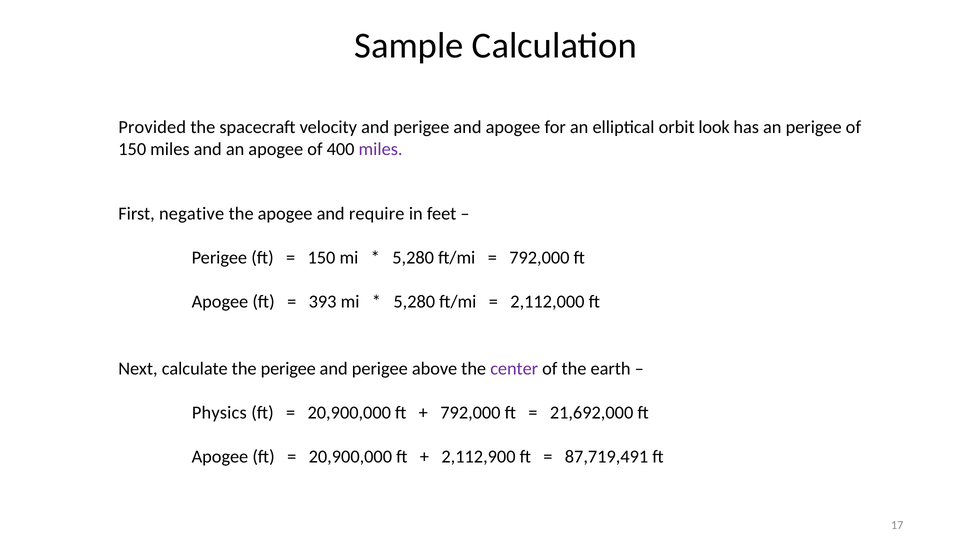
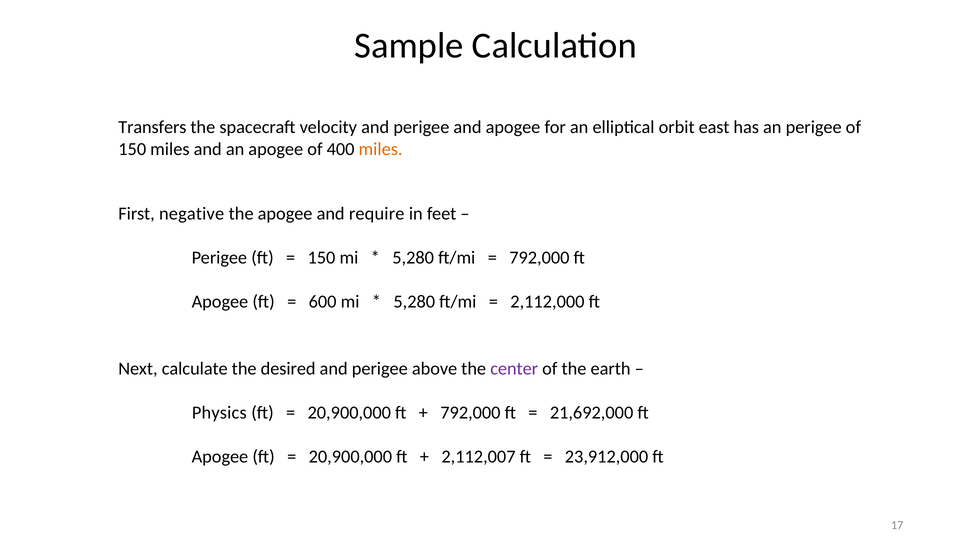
Provided: Provided -> Transfers (152, 127)
look: look -> east (714, 127)
miles colour: purple -> orange (381, 149)
393: 393 -> 600 (323, 302)
the perigee: perigee -> desired (288, 369)
2,112,900: 2,112,900 -> 2,112,007 (478, 457)
87,719,491: 87,719,491 -> 23,912,000 (607, 457)
